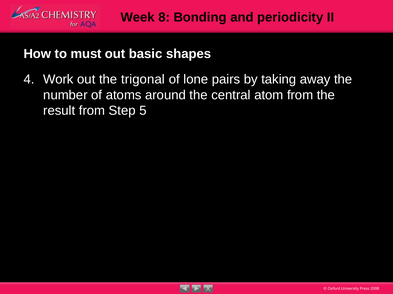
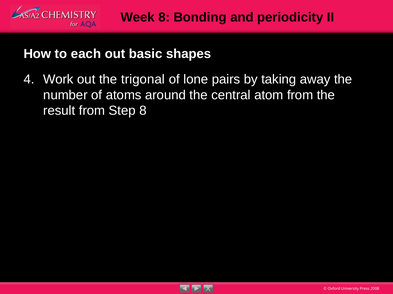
must: must -> each (86, 54)
Step 5: 5 -> 8 (143, 111)
